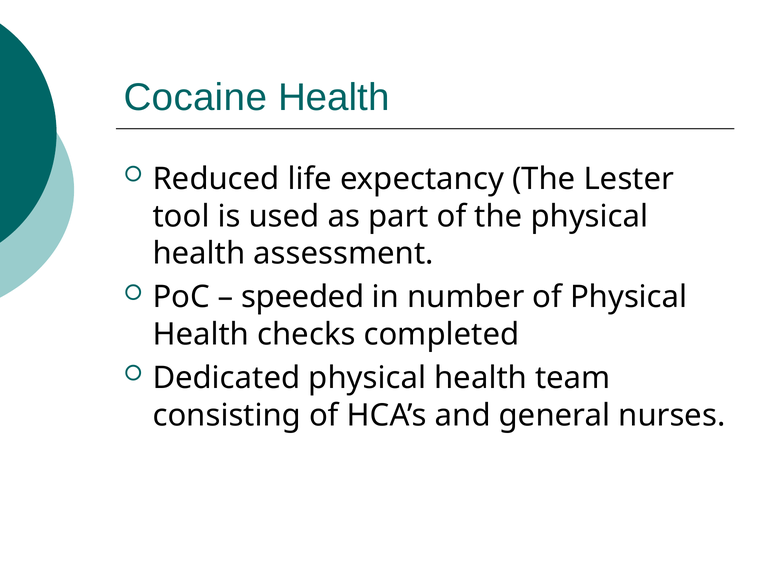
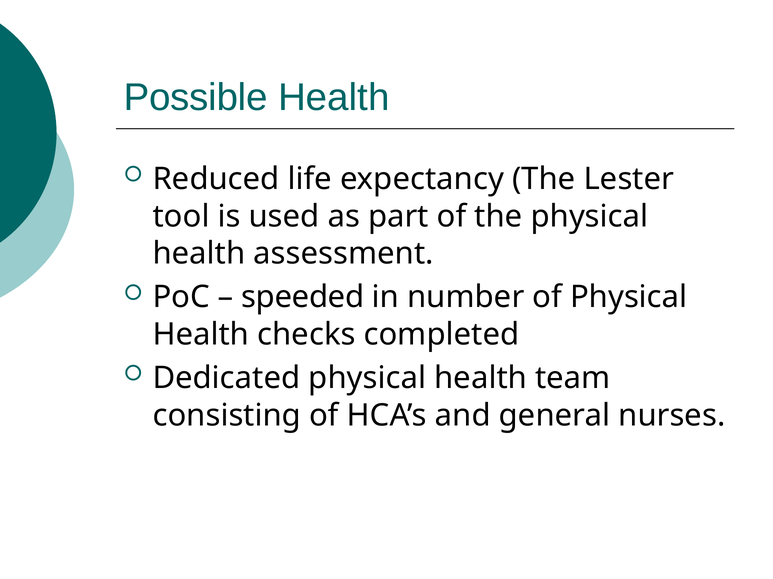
Cocaine: Cocaine -> Possible (196, 98)
